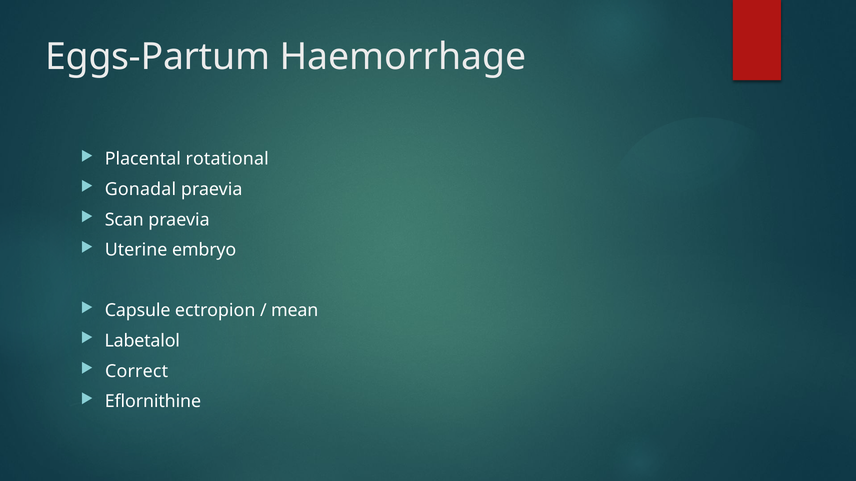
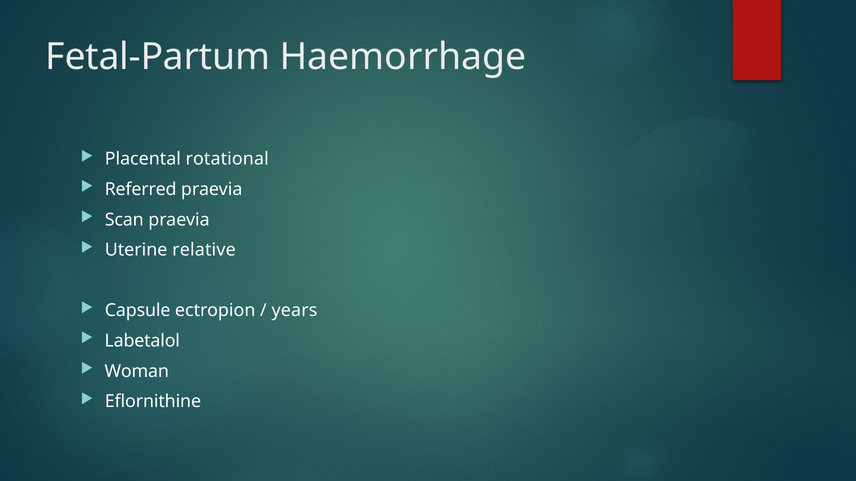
Eggs-Partum: Eggs-Partum -> Fetal-Partum (158, 57)
Gonadal: Gonadal -> Referred (141, 190)
embryo: embryo -> relative (204, 250)
mean: mean -> years (294, 311)
Correct: Correct -> Woman (137, 372)
